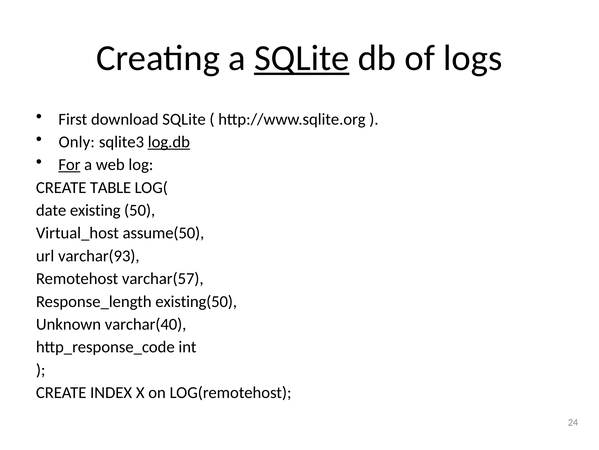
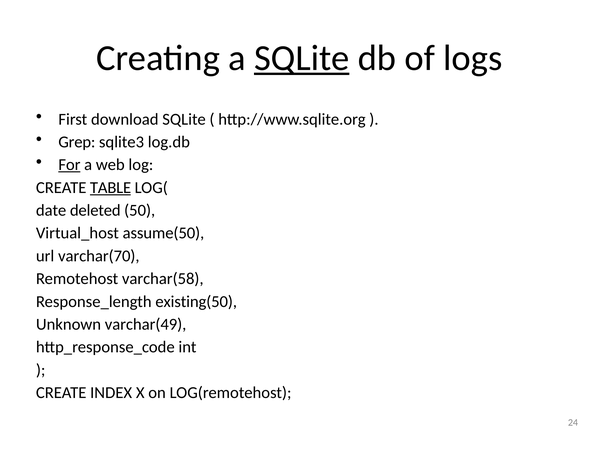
Only: Only -> Grep (77, 142)
log.db underline: present -> none (169, 142)
TABLE underline: none -> present (111, 187)
existing: existing -> deleted (95, 210)
varchar(93: varchar(93 -> varchar(70 (99, 256)
varchar(57: varchar(57 -> varchar(58 (163, 278)
varchar(40: varchar(40 -> varchar(49 (146, 324)
